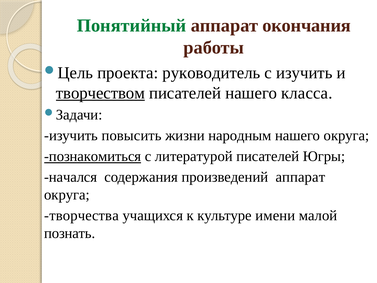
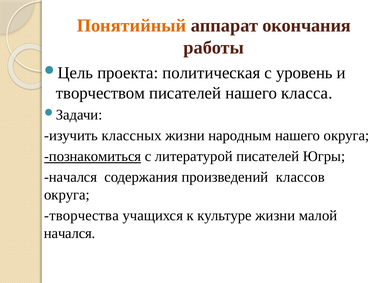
Понятийный colour: green -> orange (132, 25)
руководитель: руководитель -> политическая (211, 73)
с изучить: изучить -> уровень (304, 73)
творчеством underline: present -> none (100, 93)
повысить: повысить -> классных (132, 135)
произведений аппарат: аппарат -> классов (300, 177)
культуре имени: имени -> жизни (275, 215)
познать: познать -> начался (70, 233)
